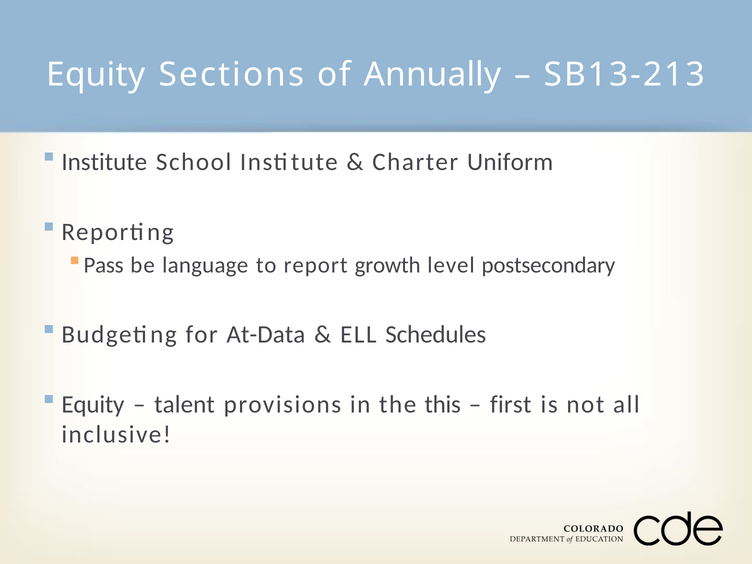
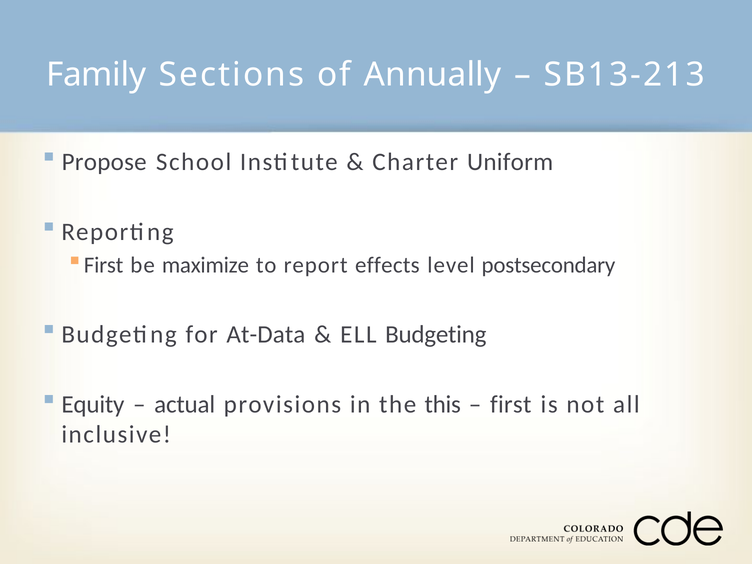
Equity: Equity -> Family (96, 75)
Institute: Institute -> Propose (104, 162)
Pass: Pass -> First (104, 265)
language: language -> maximize (205, 265)
growth: growth -> effects (387, 265)
ELL Schedules: Schedules -> Budgeting (436, 334)
talent: talent -> actual (185, 405)
